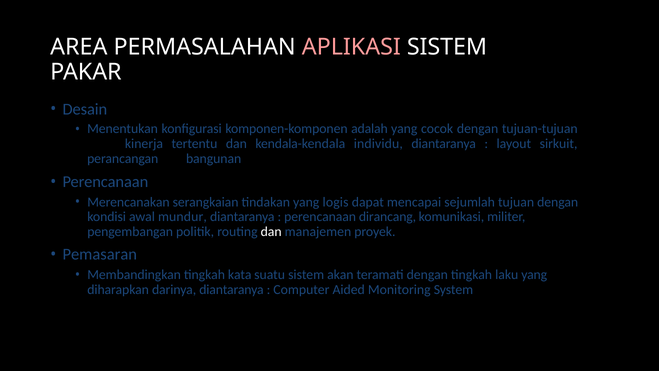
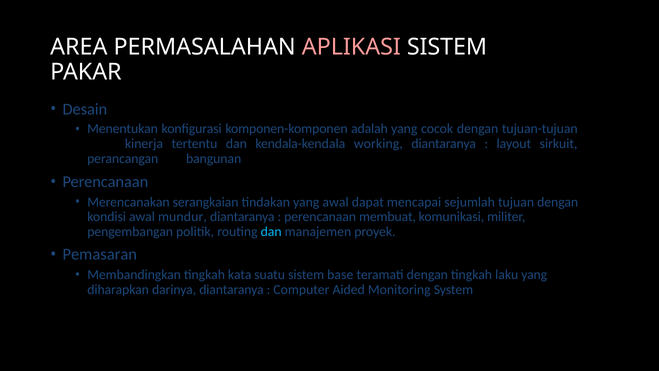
individu: individu -> working (378, 144)
yang logis: logis -> awal (336, 202)
dirancang: dirancang -> membuat (387, 217)
dan colour: white -> light blue (271, 231)
akan: akan -> base (340, 274)
